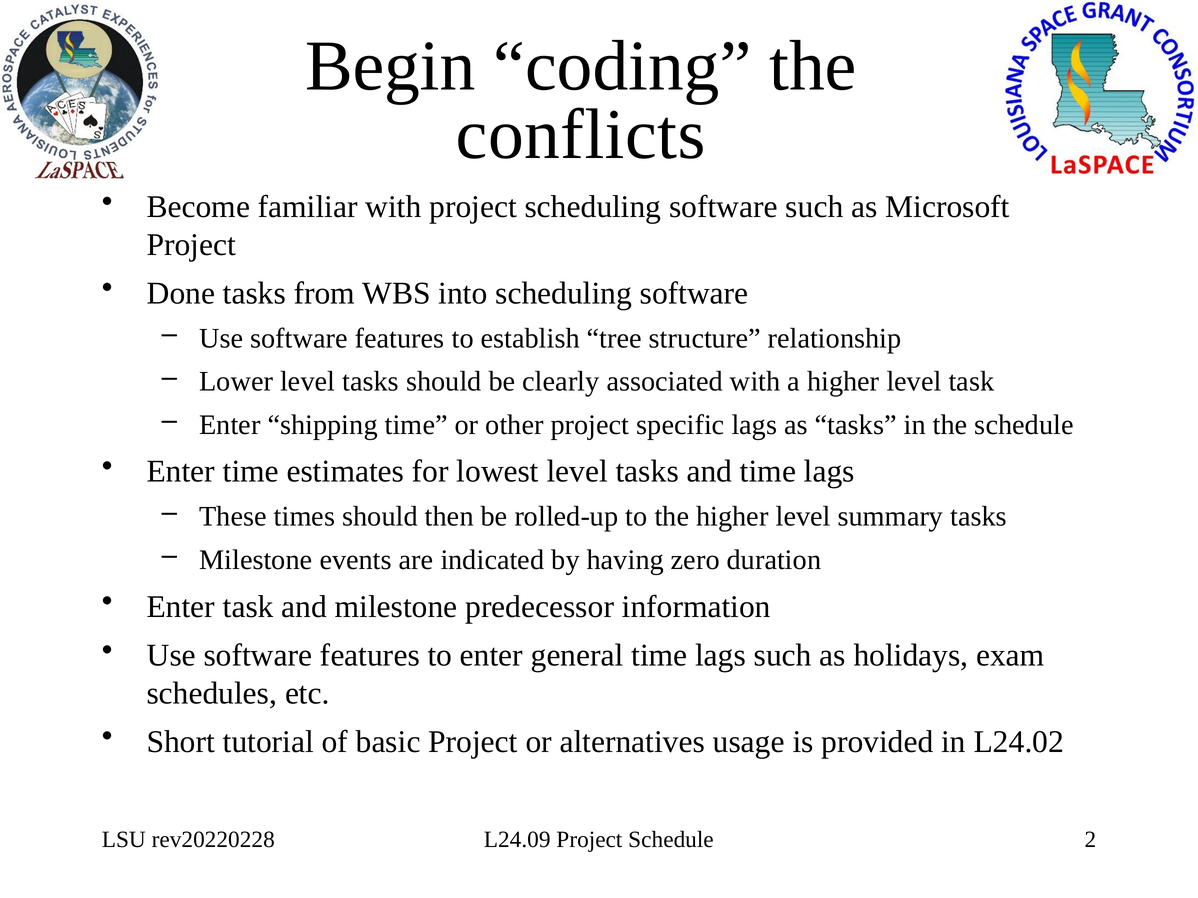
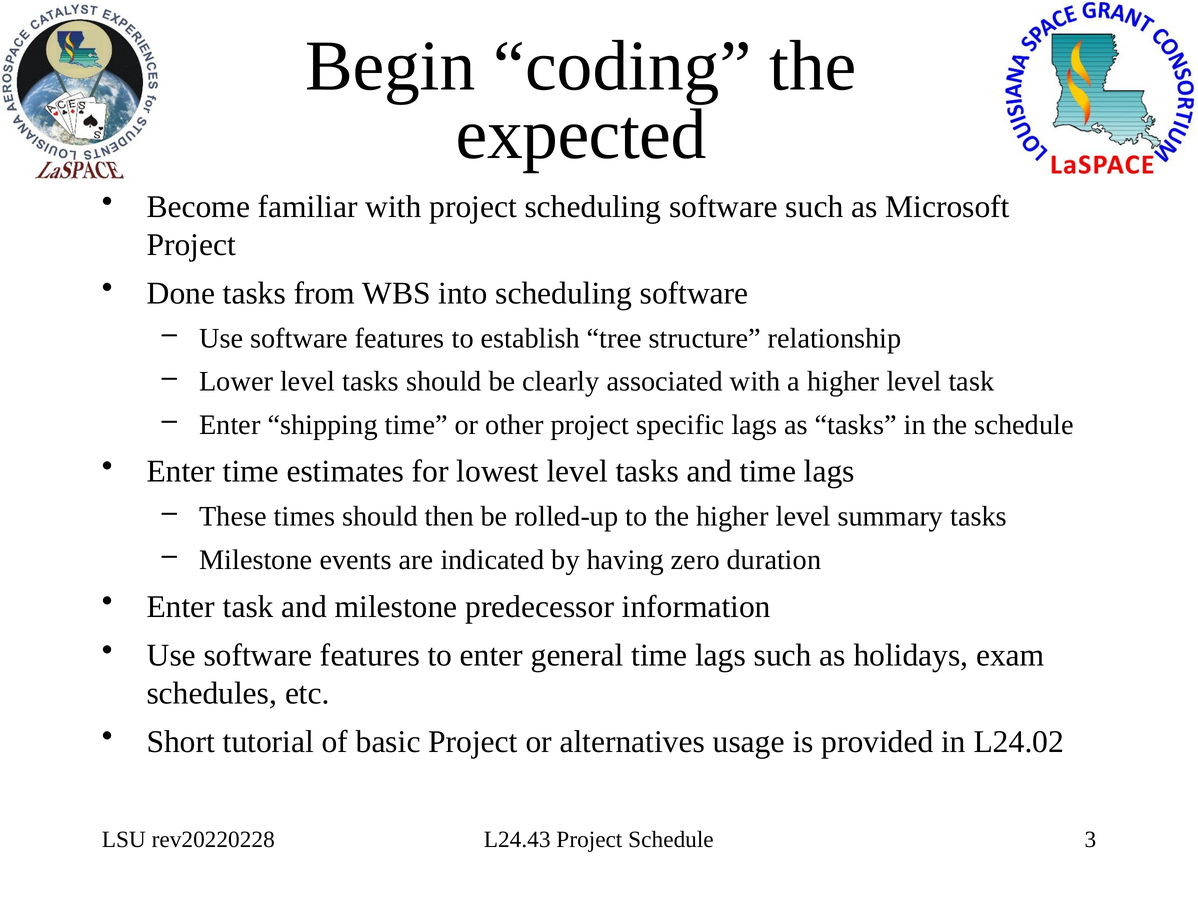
conflicts: conflicts -> expected (581, 135)
L24.09: L24.09 -> L24.43 (517, 840)
2: 2 -> 3 (1090, 840)
